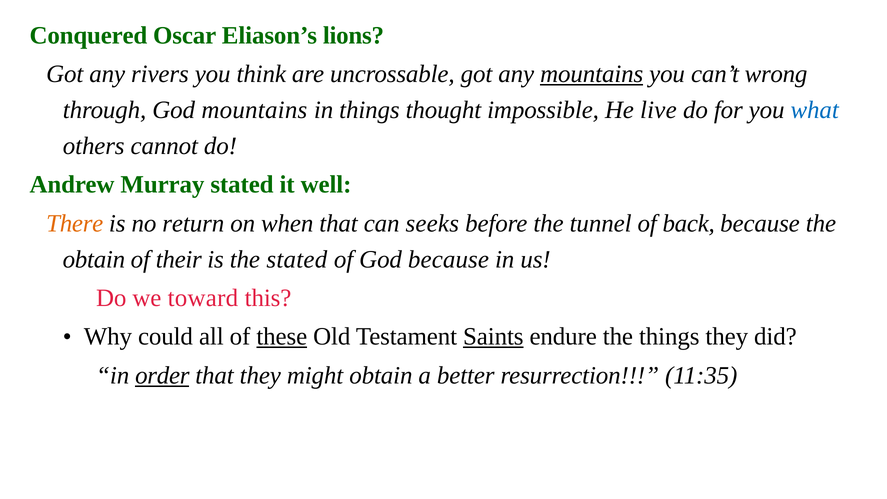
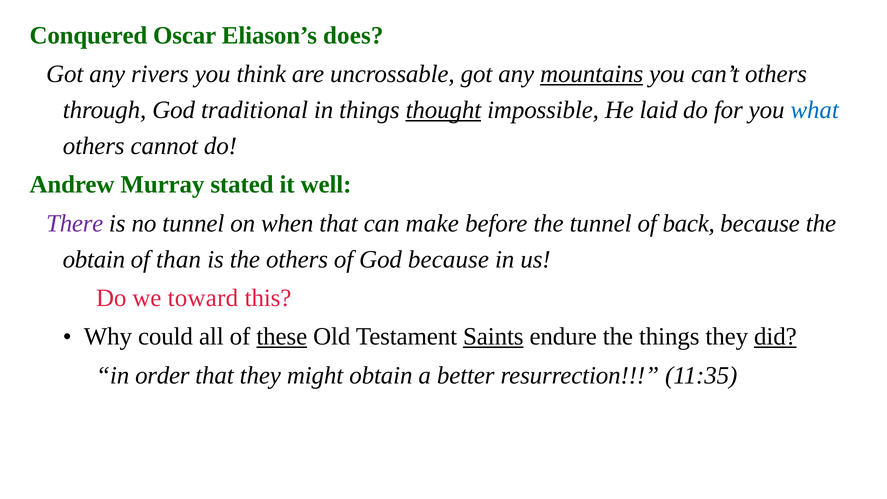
lions: lions -> does (353, 35)
can’t wrong: wrong -> others (776, 74)
God mountains: mountains -> traditional (254, 110)
thought underline: none -> present (443, 110)
live: live -> laid (659, 110)
There colour: orange -> purple (75, 223)
no return: return -> tunnel (193, 223)
seeks: seeks -> make (432, 223)
their: their -> than (179, 259)
the stated: stated -> others (297, 259)
did underline: none -> present (775, 337)
order underline: present -> none (162, 375)
